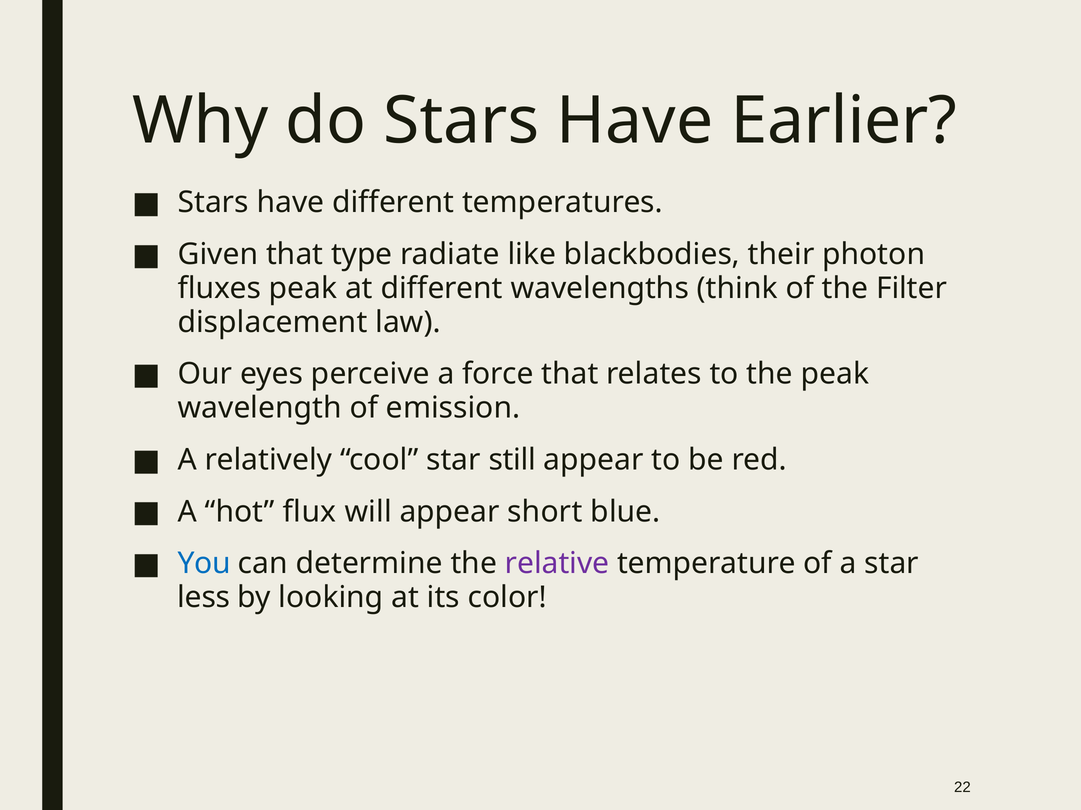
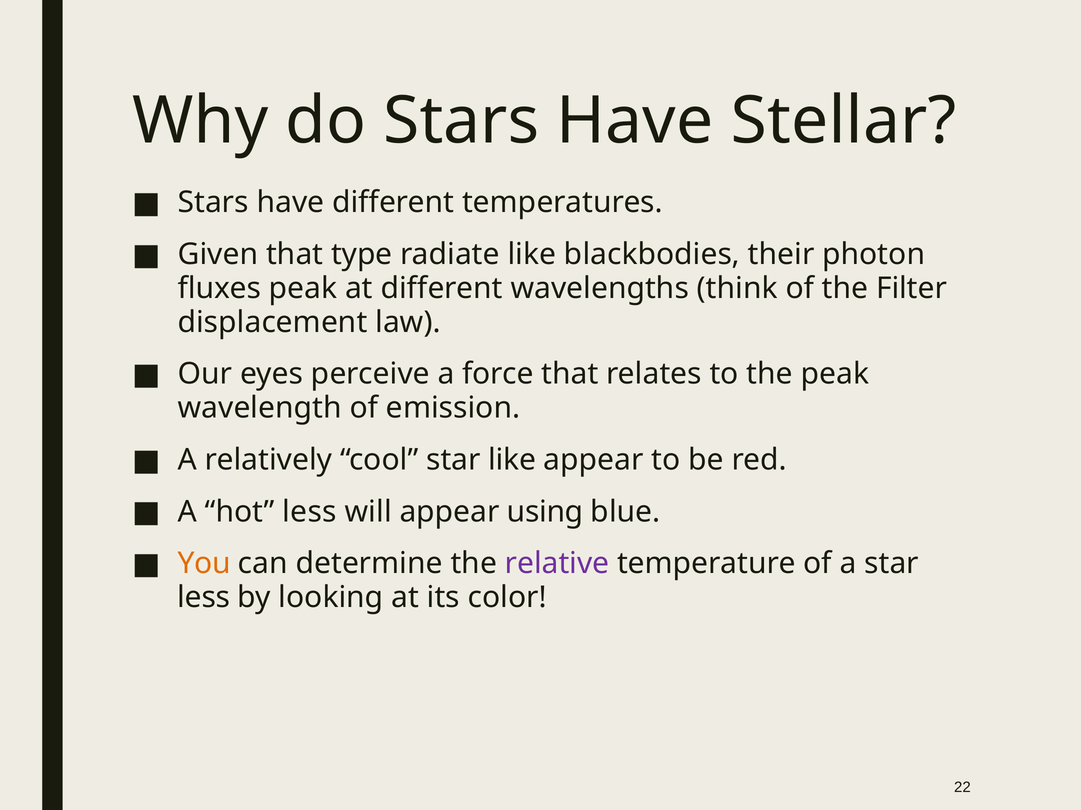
Earlier: Earlier -> Stellar (844, 121)
star still: still -> like (512, 460)
hot flux: flux -> less (310, 512)
short: short -> using (545, 512)
You colour: blue -> orange (204, 564)
